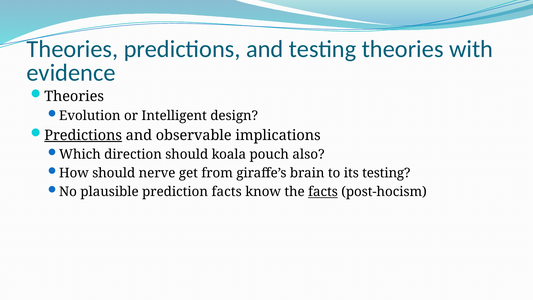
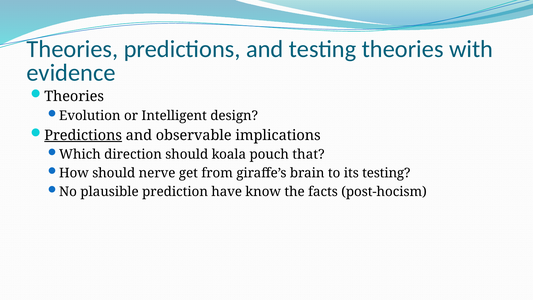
also: also -> that (308, 154)
prediction facts: facts -> have (227, 192)
facts underline: present -> none (323, 192)
